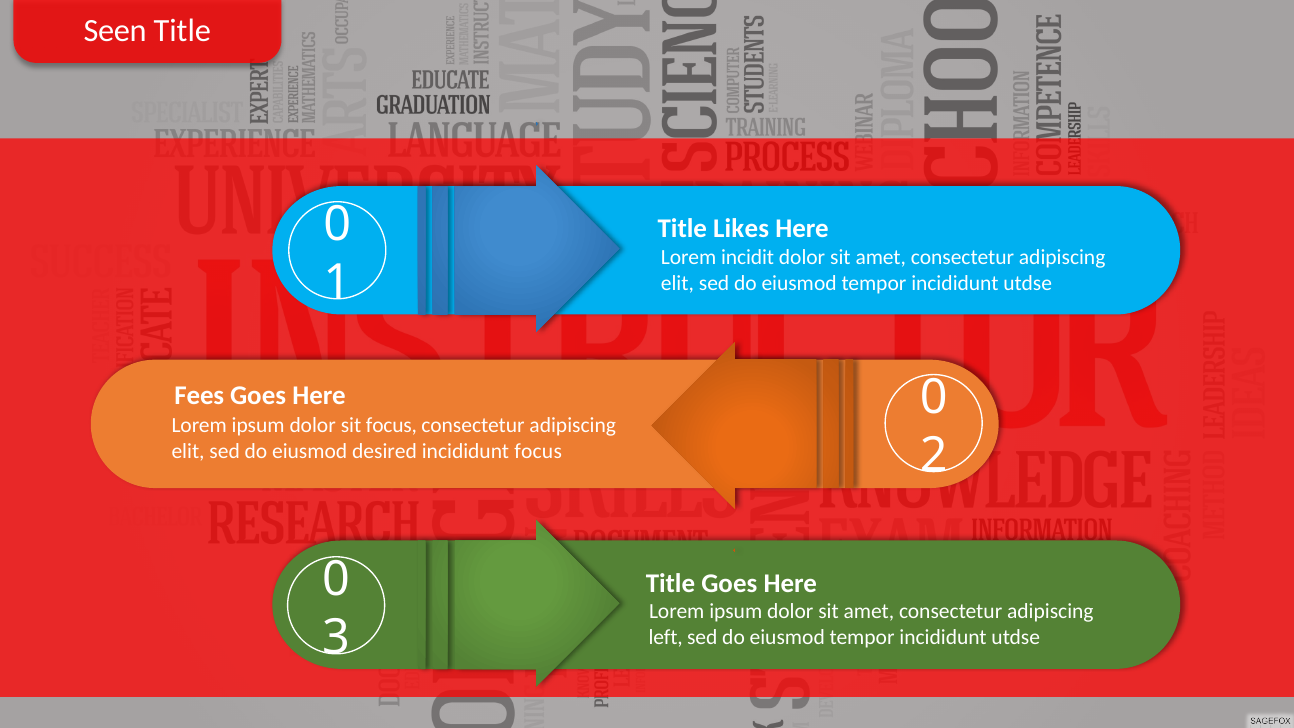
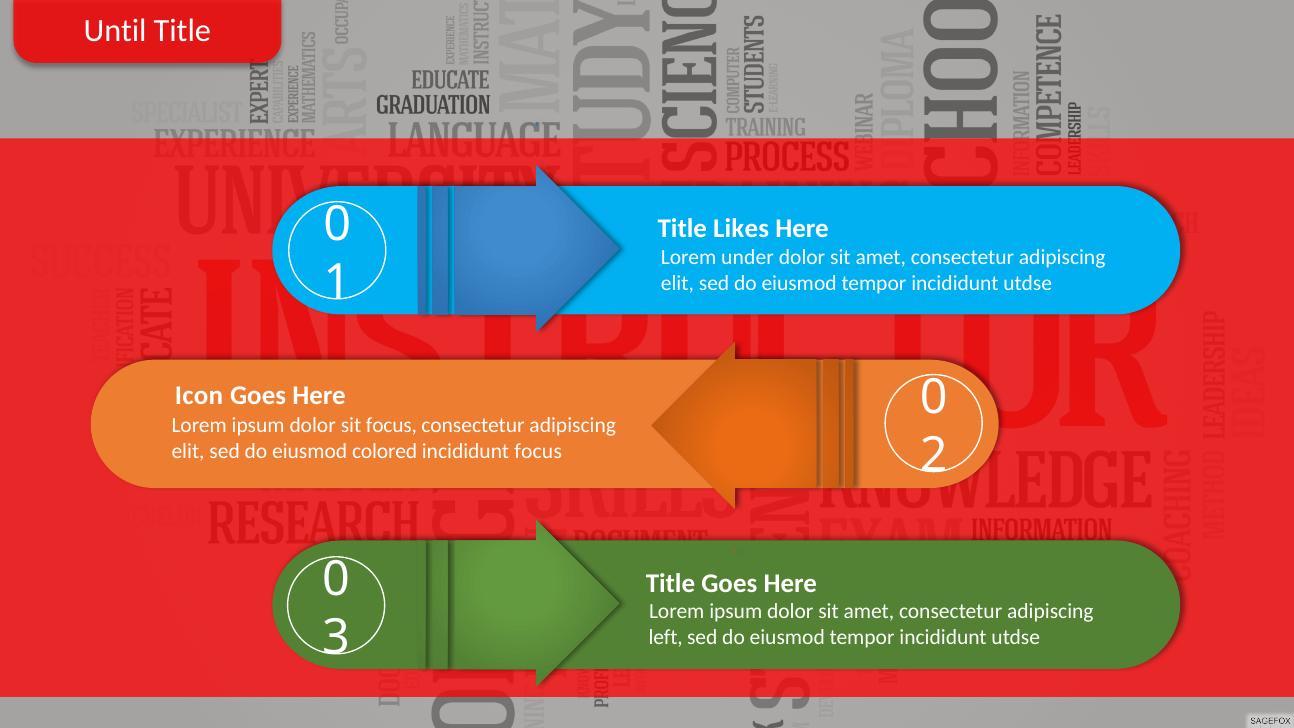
Seen: Seen -> Until (115, 31)
incidit: incidit -> under (748, 257)
Fees: Fees -> Icon (199, 396)
desired: desired -> colored (385, 451)
